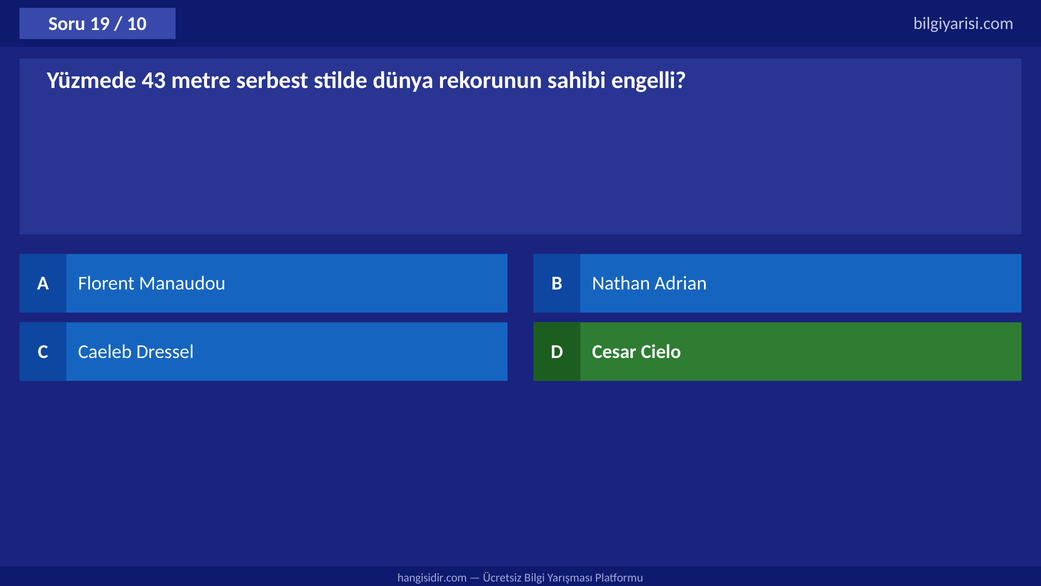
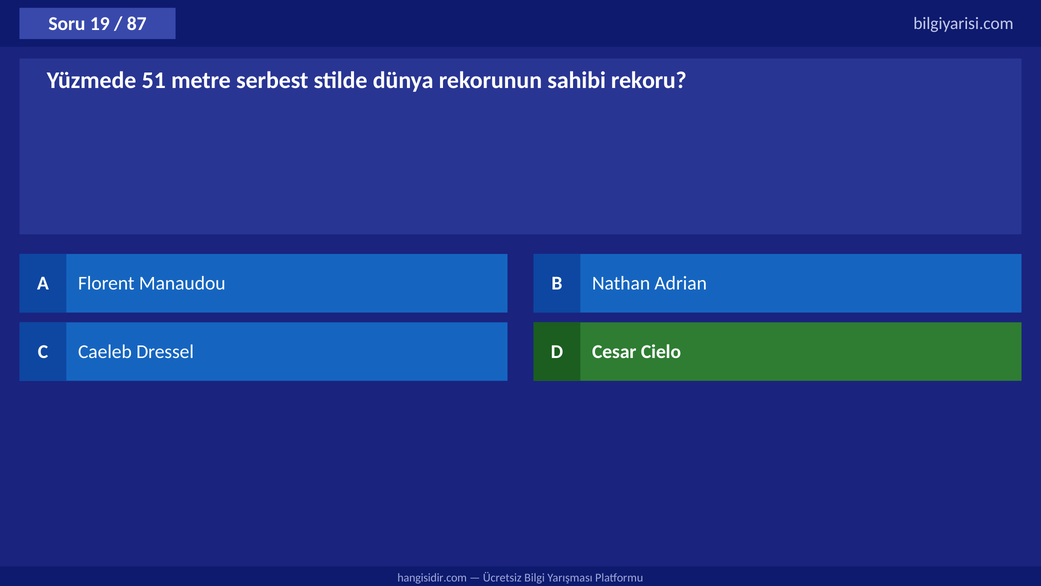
10: 10 -> 87 (137, 24)
43: 43 -> 51 (154, 80)
engelli: engelli -> rekoru (649, 80)
